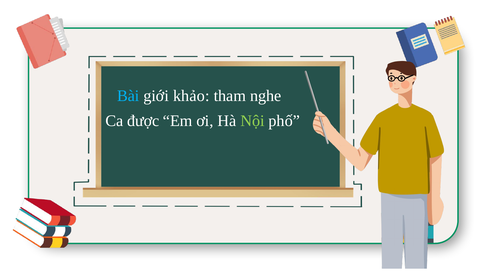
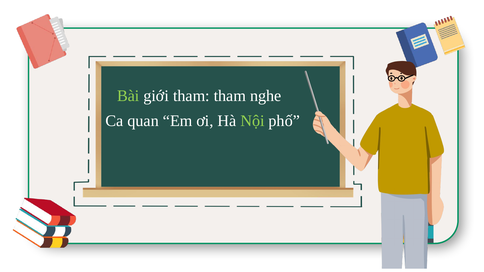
Bài colour: light blue -> light green (128, 96)
giới khảo: khảo -> tham (191, 96)
được: được -> quan (143, 121)
